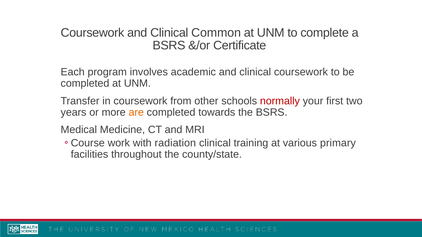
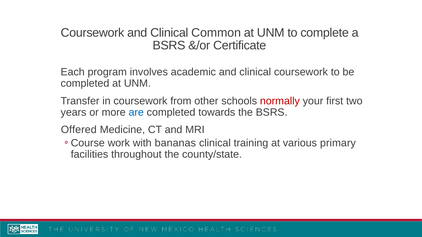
are colour: orange -> blue (136, 112)
Medical: Medical -> Offered (79, 130)
radiation: radiation -> bananas (175, 143)
